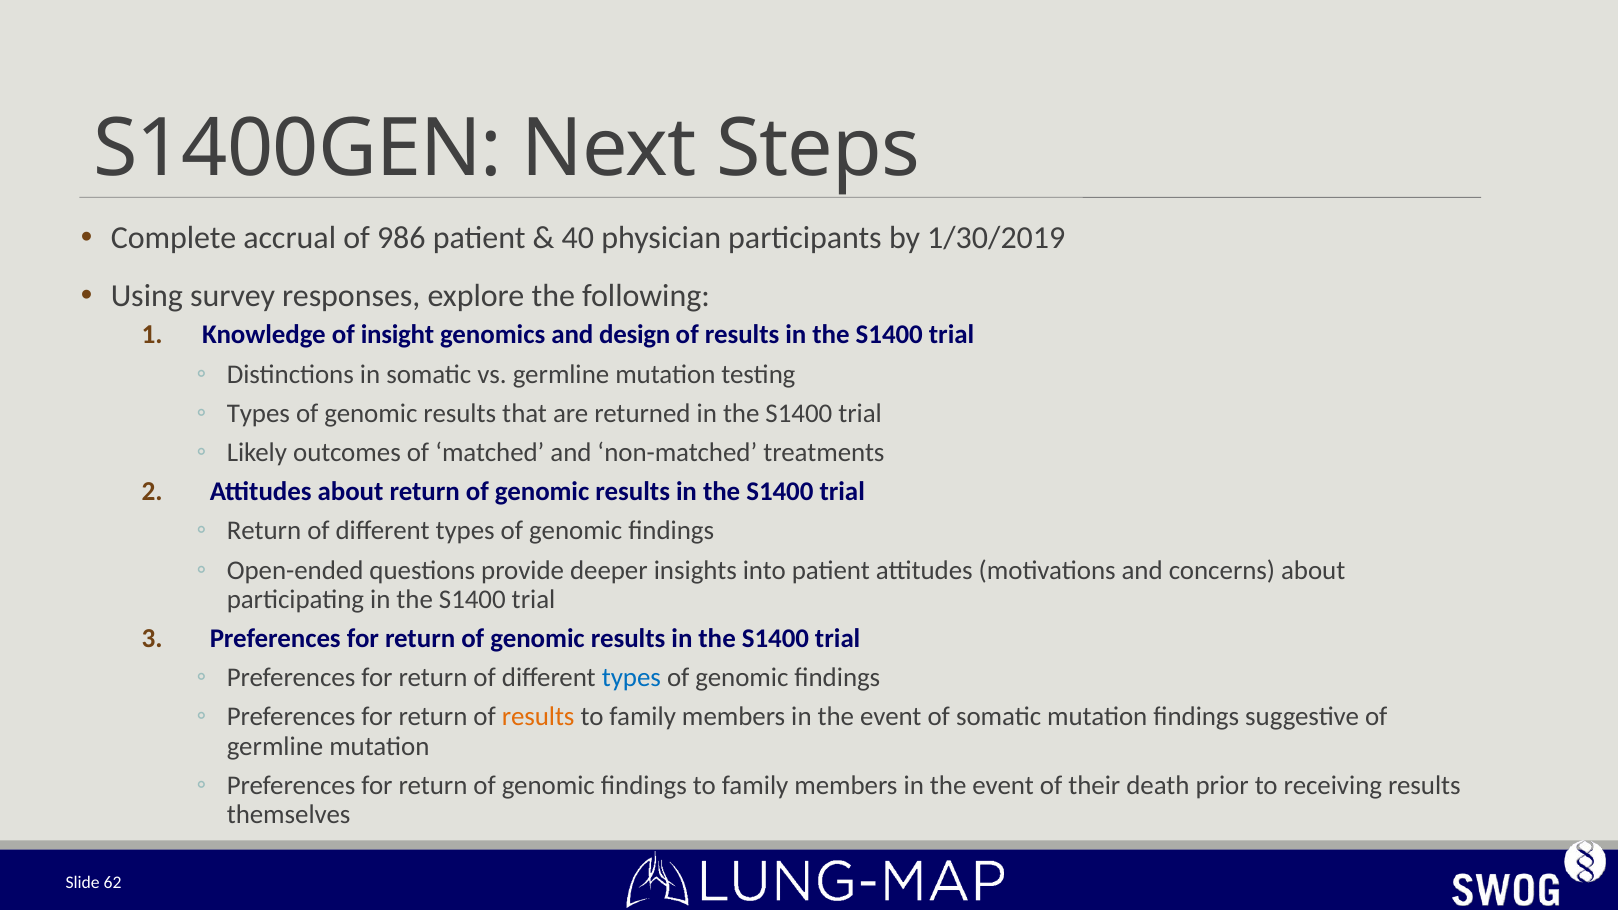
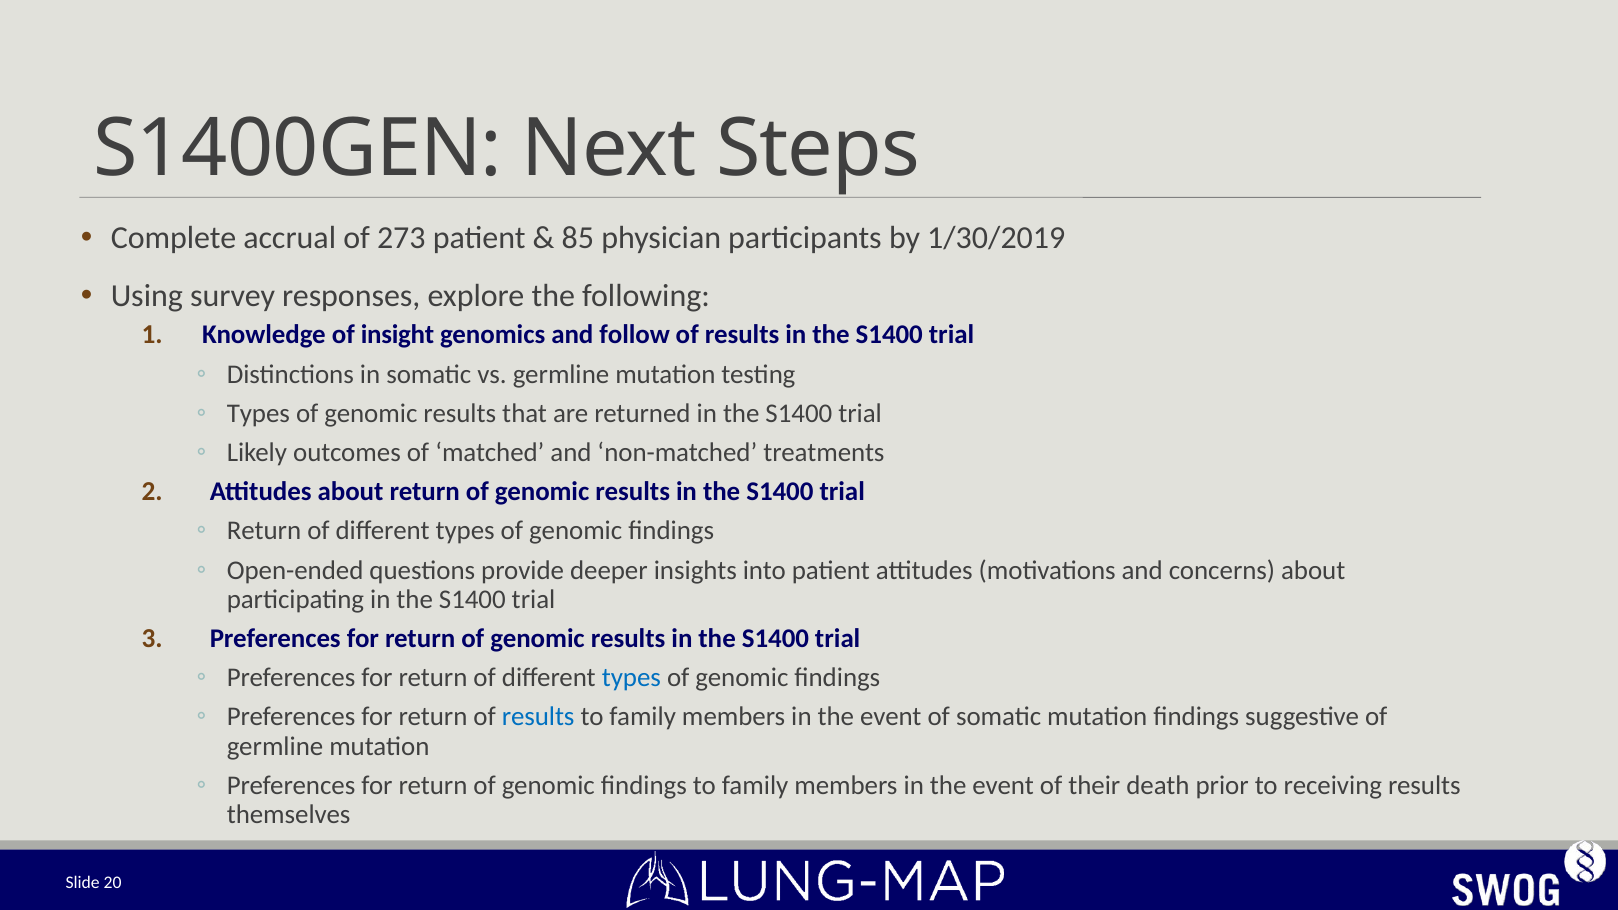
986: 986 -> 273 (401, 238)
40: 40 -> 85 (578, 238)
design: design -> follow (635, 335)
results colour: orange -> blue (538, 717)
62: 62 -> 20 (113, 883)
